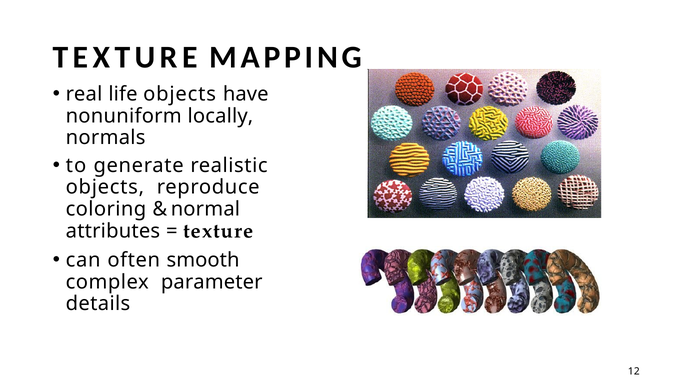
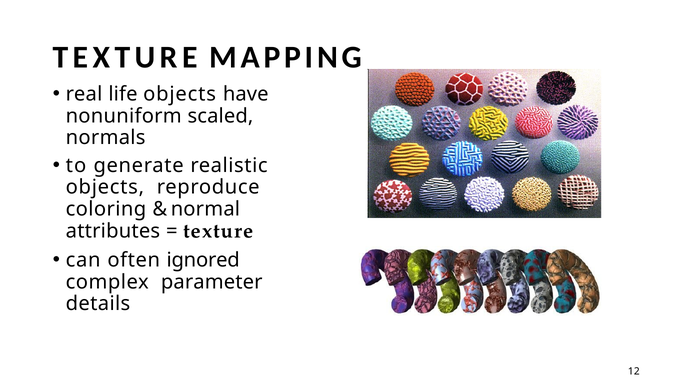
locally: locally -> scaled (220, 116)
smooth: smooth -> ignored (203, 260)
